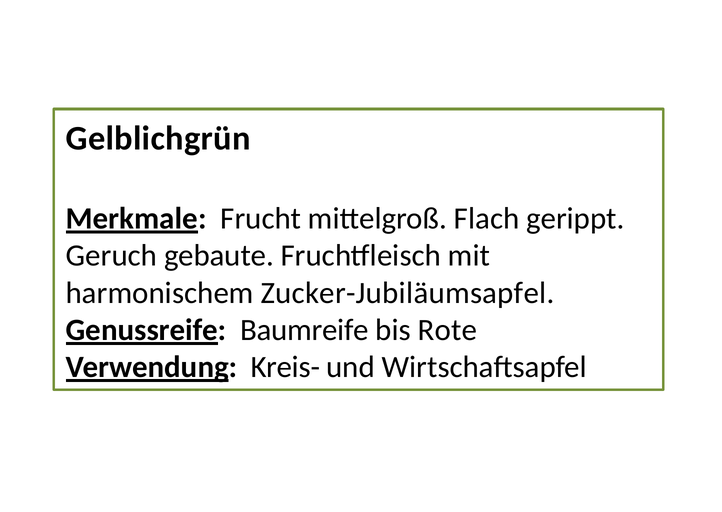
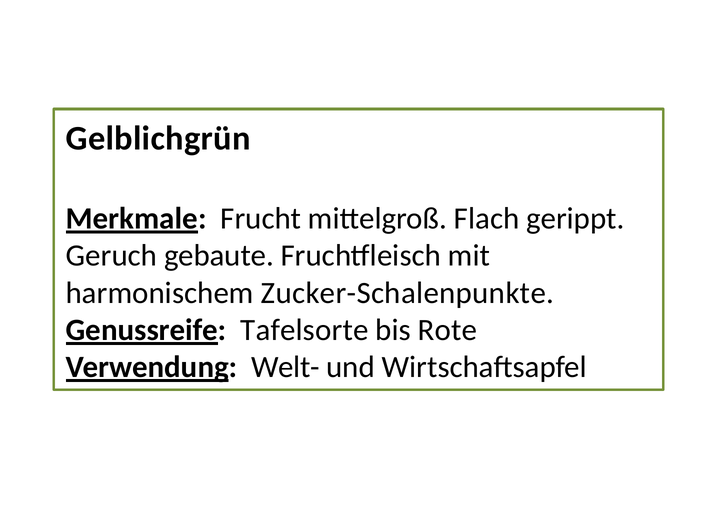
Zucker-Jubiläumsapfel: Zucker-Jubiläumsapfel -> Zucker-Schalenpunkte (407, 293)
Baumreife: Baumreife -> Tafelsorte (304, 330)
Kreis-: Kreis- -> Welt- (285, 367)
